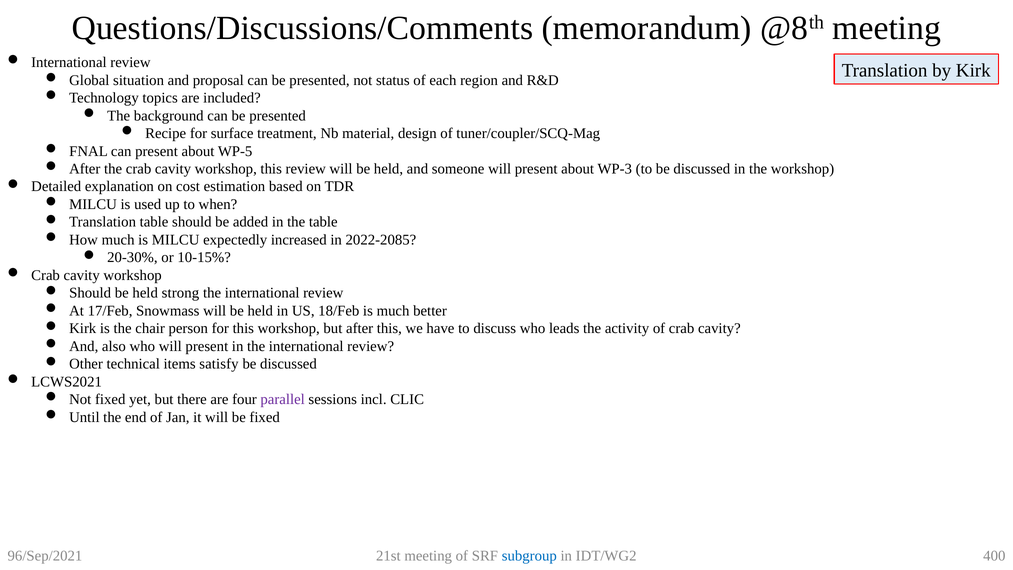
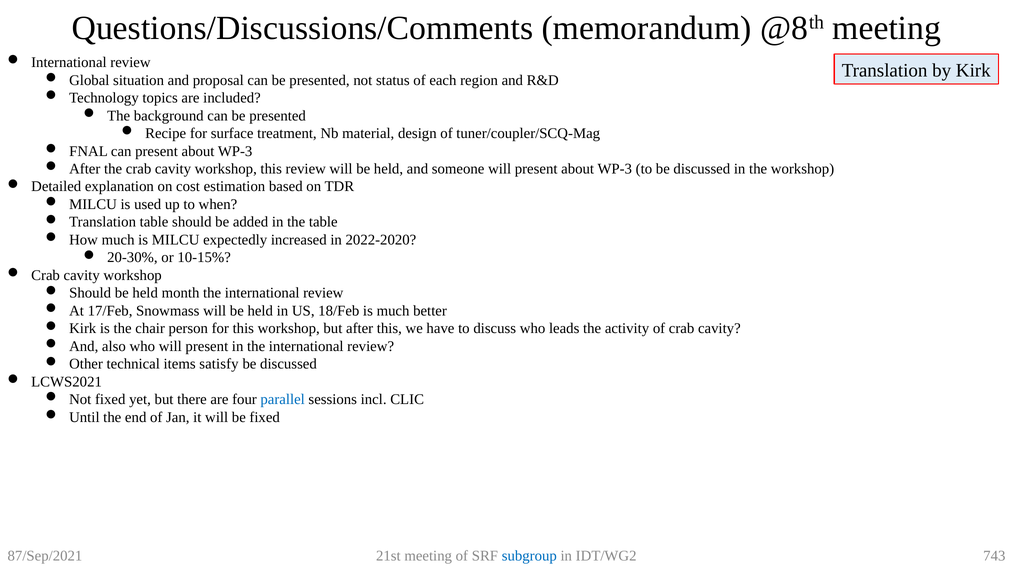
can present about WP-5: WP-5 -> WP-3 (235, 151)
2022-2085: 2022-2085 -> 2022-2020 (381, 240)
strong: strong -> month (181, 293)
parallel colour: purple -> blue (283, 399)
96/Sep/2021: 96/Sep/2021 -> 87/Sep/2021 (45, 556)
400: 400 -> 743 (994, 556)
